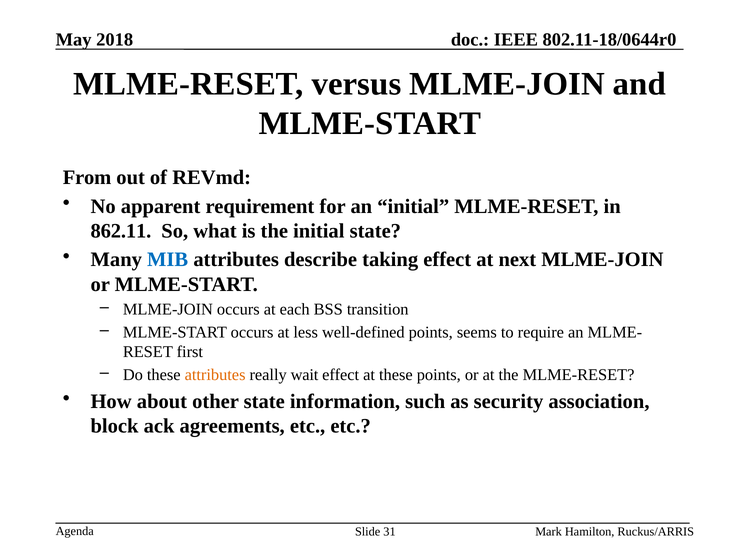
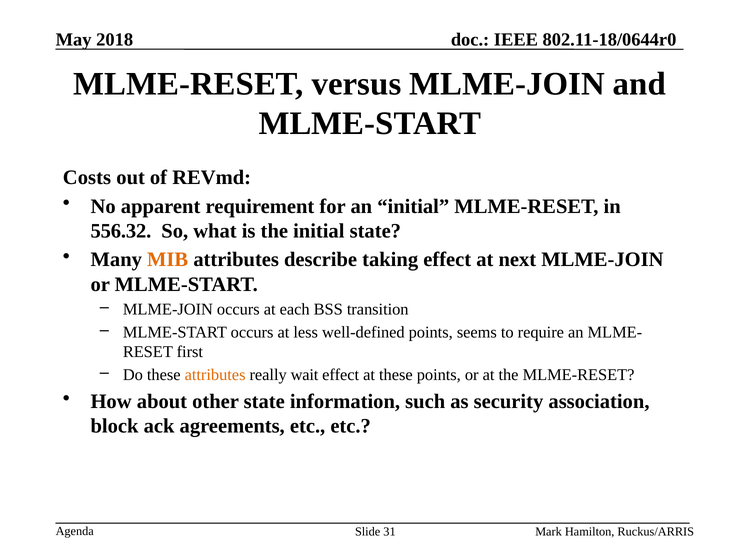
From: From -> Costs (87, 178)
862.11: 862.11 -> 556.32 (121, 231)
MIB colour: blue -> orange (168, 260)
